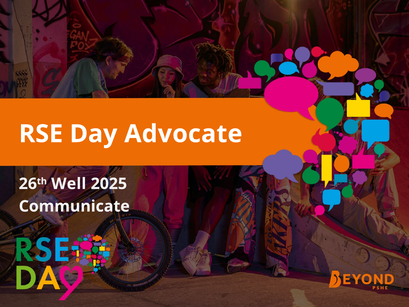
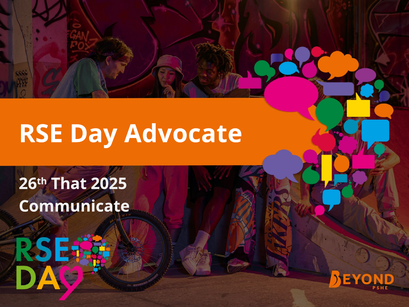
Well: Well -> That (69, 184)
